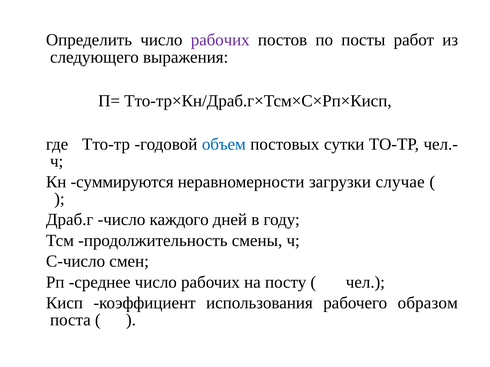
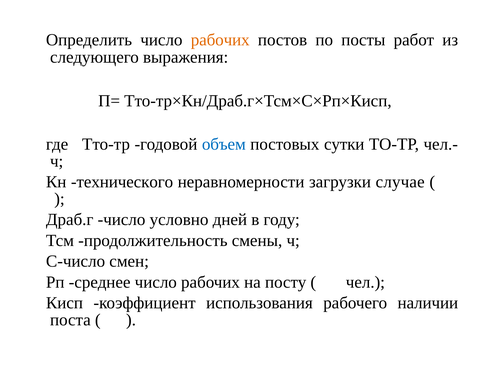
рабочих colour: purple -> orange (220, 40)
суммируются: суммируются -> технического (122, 182)
каждого: каждого -> условно (179, 220)
образом: образом -> наличии (428, 303)
